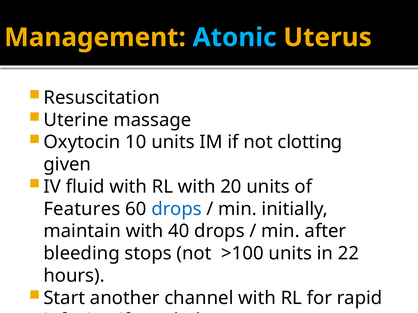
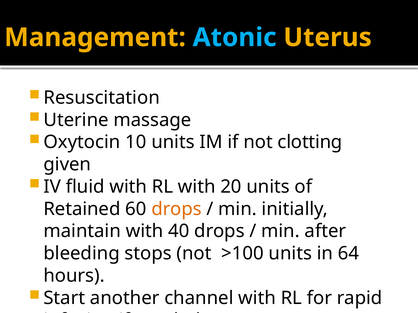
Features: Features -> Retained (82, 209)
drops colour: blue -> orange (177, 209)
22: 22 -> 64 (348, 254)
